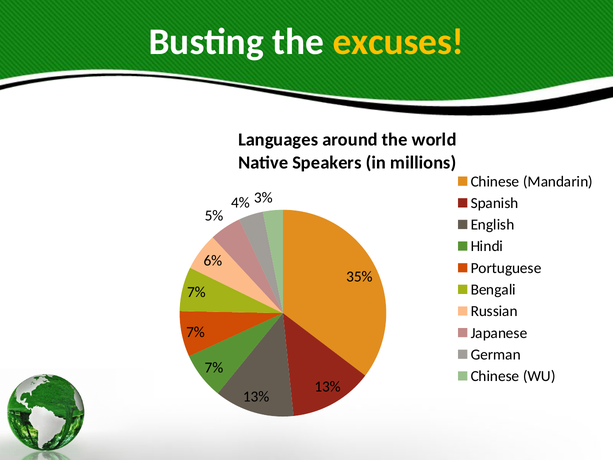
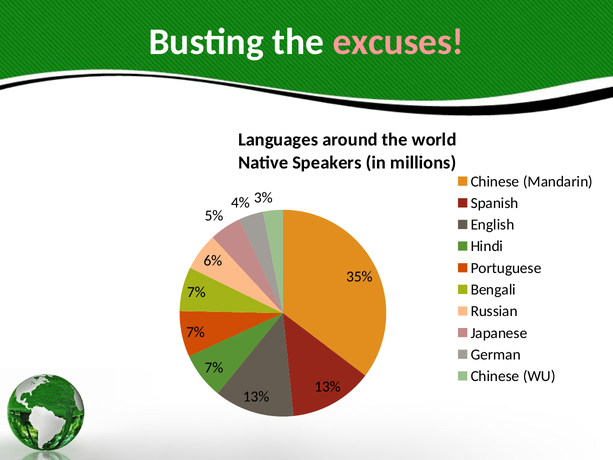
excuses colour: yellow -> pink (398, 42)
